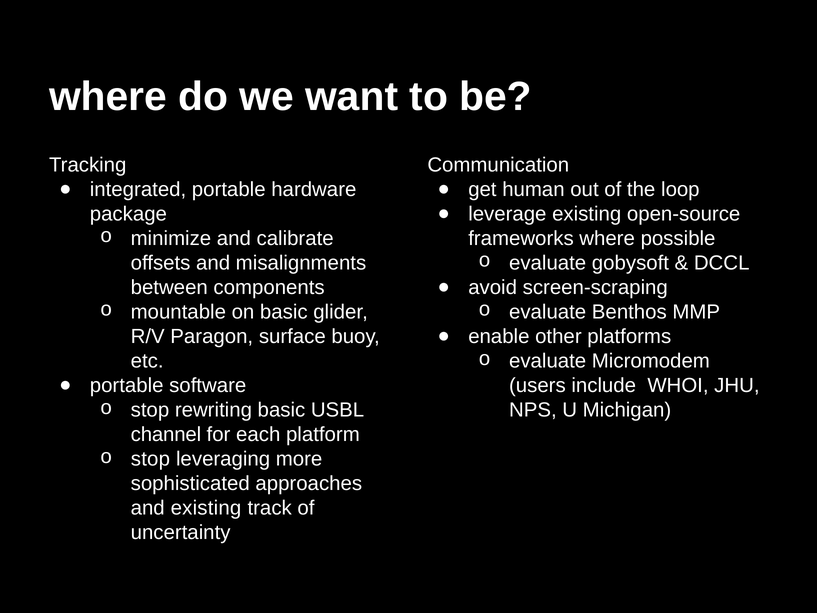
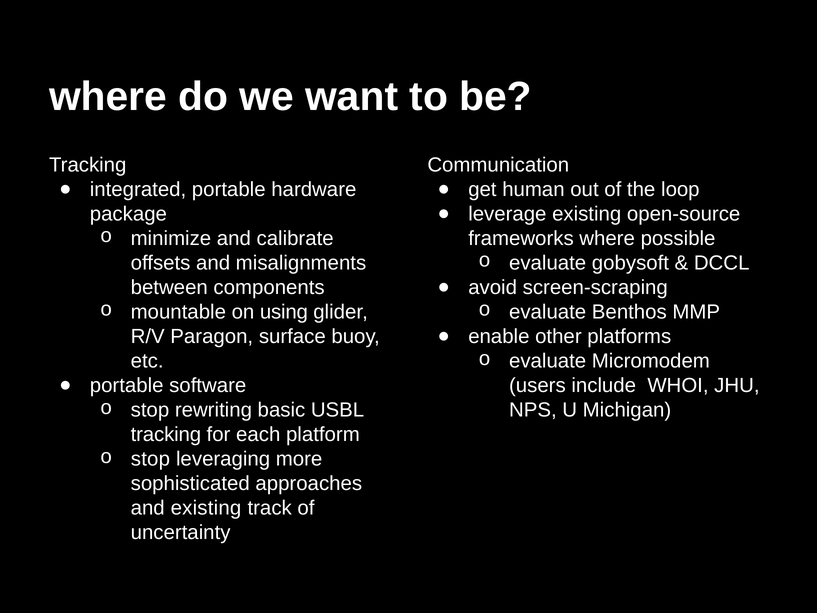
on basic: basic -> using (284, 312)
channel: channel -> tracking (166, 434)
